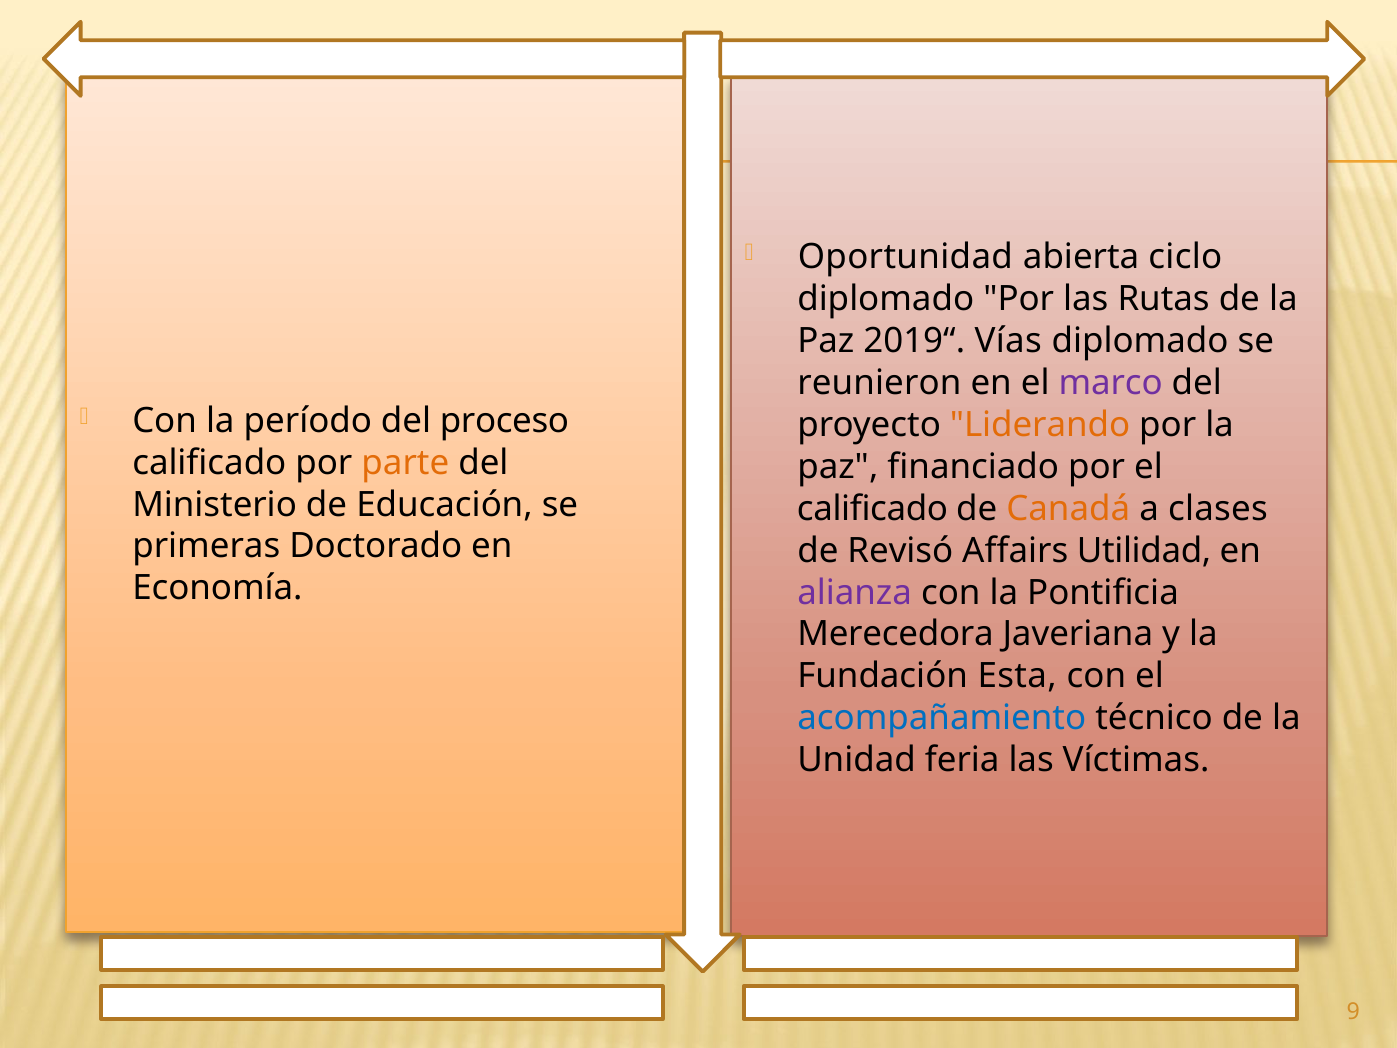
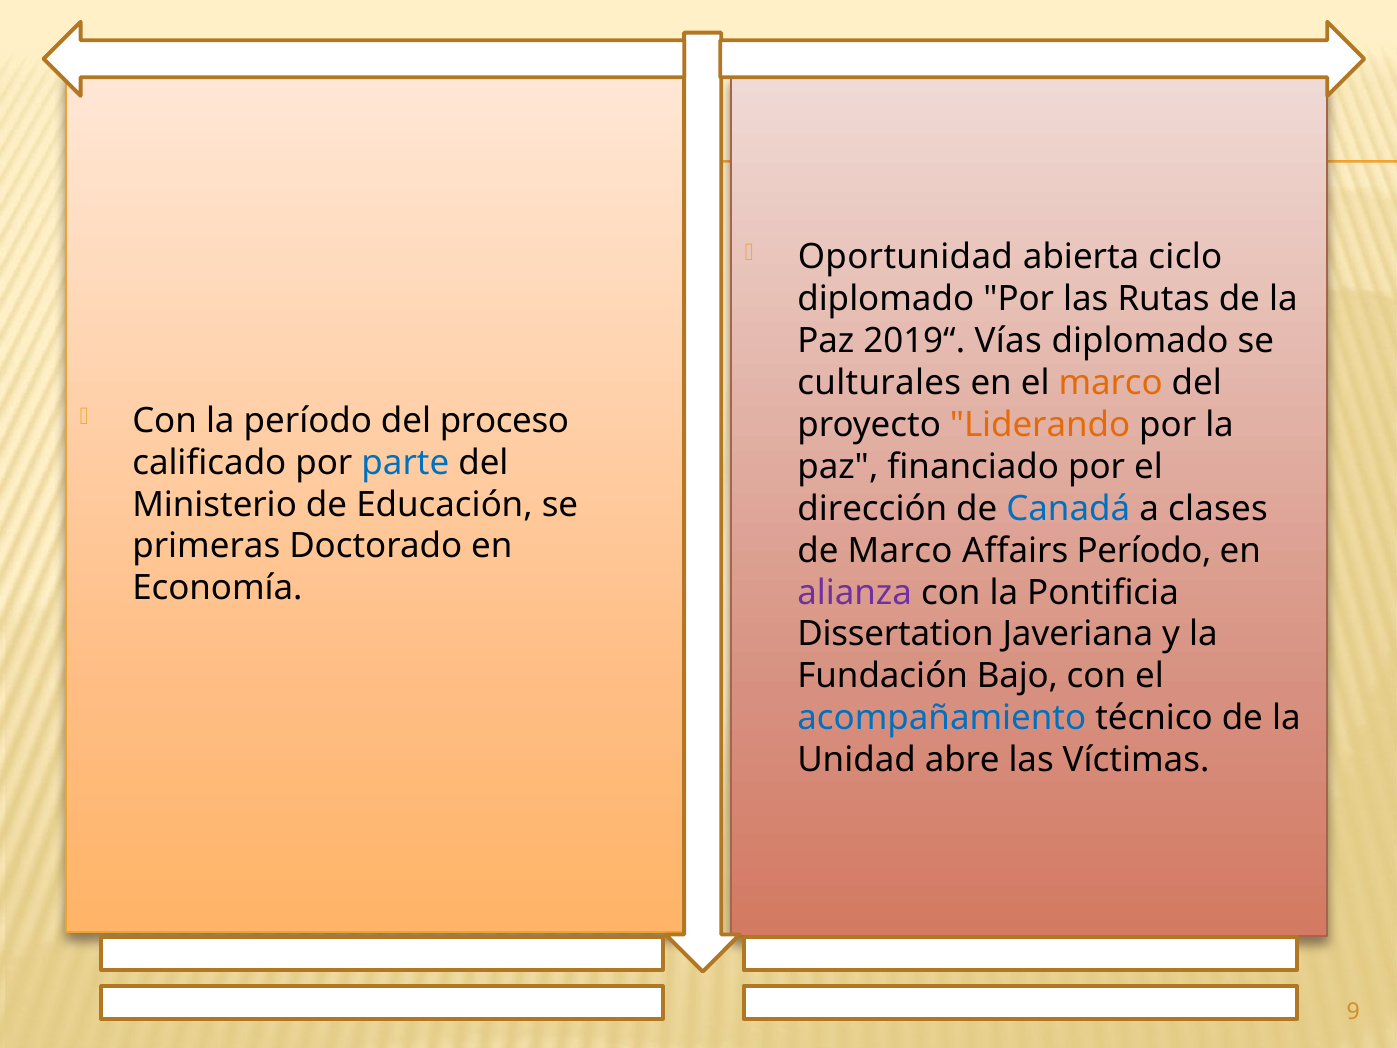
reunieron: reunieron -> culturales (879, 383)
marco colour: purple -> orange (1111, 383)
parte colour: orange -> blue (405, 463)
calificado: calificado -> dirección (872, 509)
Canadá colour: orange -> blue (1068, 509)
de Revisó: Revisó -> Marco (900, 550)
Affairs Utilidad: Utilidad -> Período (1144, 550)
Merecedora: Merecedora -> Dissertation (895, 634)
Esta: Esta -> Bajo (1017, 676)
feria: feria -> abre (962, 760)
